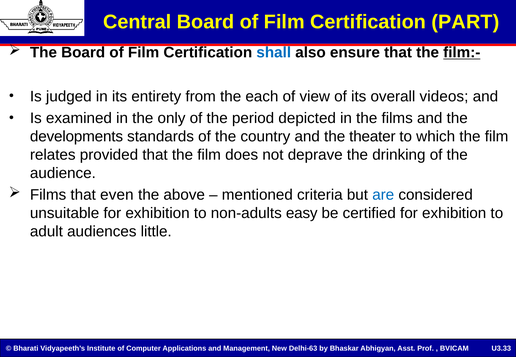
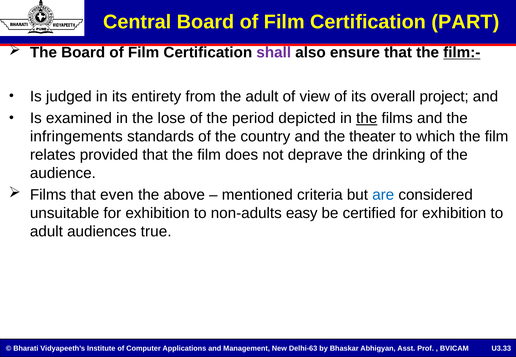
shall colour: blue -> purple (274, 52)
the each: each -> adult (262, 96)
videos: videos -> project (444, 96)
only: only -> lose (172, 118)
the underline: none -> present (367, 118)
developments: developments -> infringements (76, 137)
little: little -> true (156, 232)
